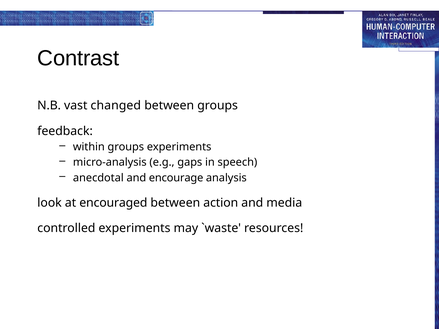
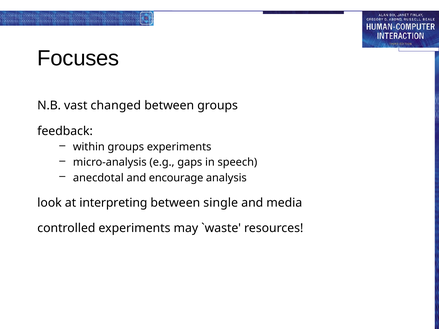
Contrast: Contrast -> Focuses (78, 58)
encouraged: encouraged -> interpreting (113, 203)
action: action -> single (221, 203)
